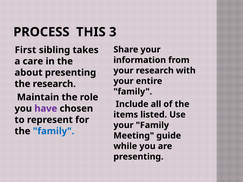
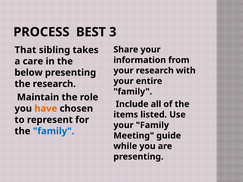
THIS: THIS -> BEST (91, 32)
First: First -> That (25, 50)
about: about -> below (29, 73)
have colour: purple -> orange (46, 109)
